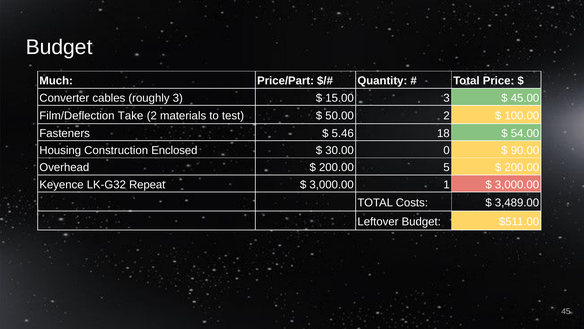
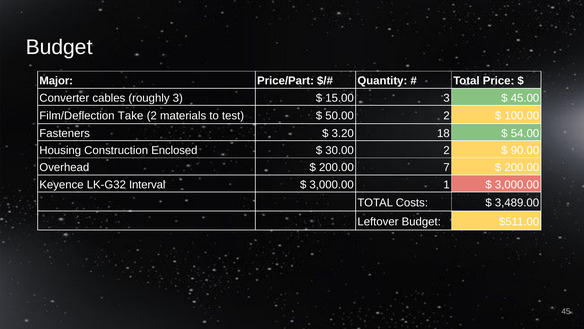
Much: Much -> Major (56, 81)
5.46: 5.46 -> 3.20 (343, 133)
30.00 0: 0 -> 2 (447, 150)
5: 5 -> 7 (447, 167)
Repeat: Repeat -> Interval (147, 184)
